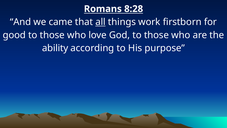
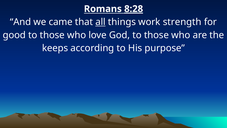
8:28 underline: none -> present (134, 9)
firstborn: firstborn -> strength (182, 22)
ability: ability -> keeps (55, 48)
